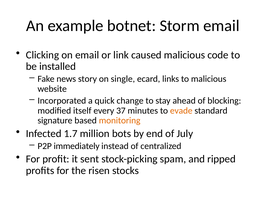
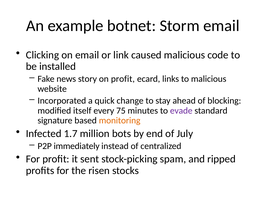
on single: single -> profit (123, 79)
37: 37 -> 75 (121, 111)
evade colour: orange -> purple (181, 111)
